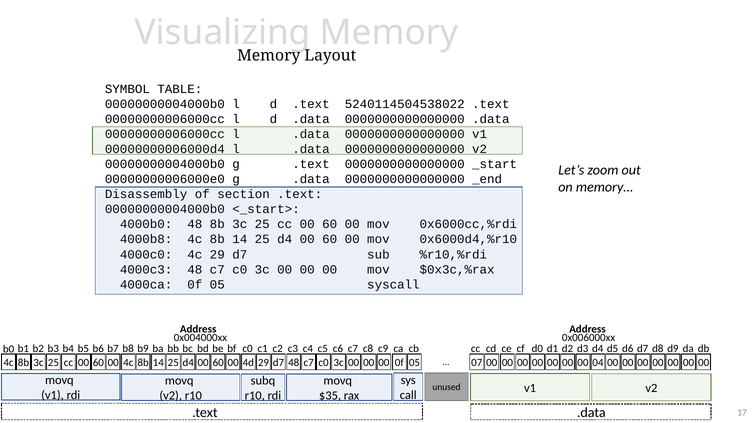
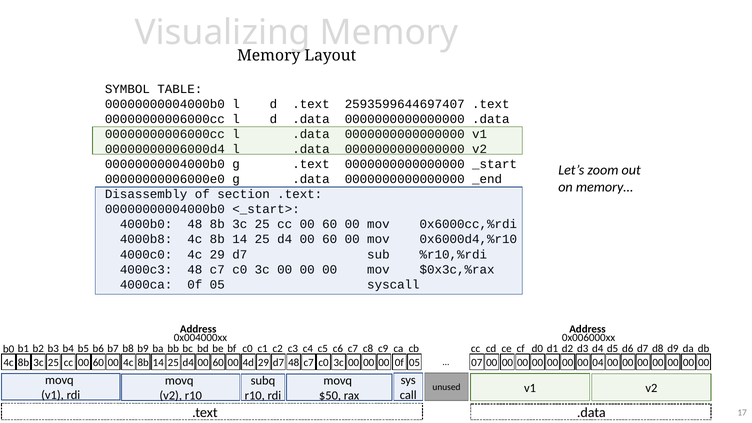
5240114504538022: 5240114504538022 -> 2593599644697407 (405, 104)
$35: $35 -> $50 (330, 396)
